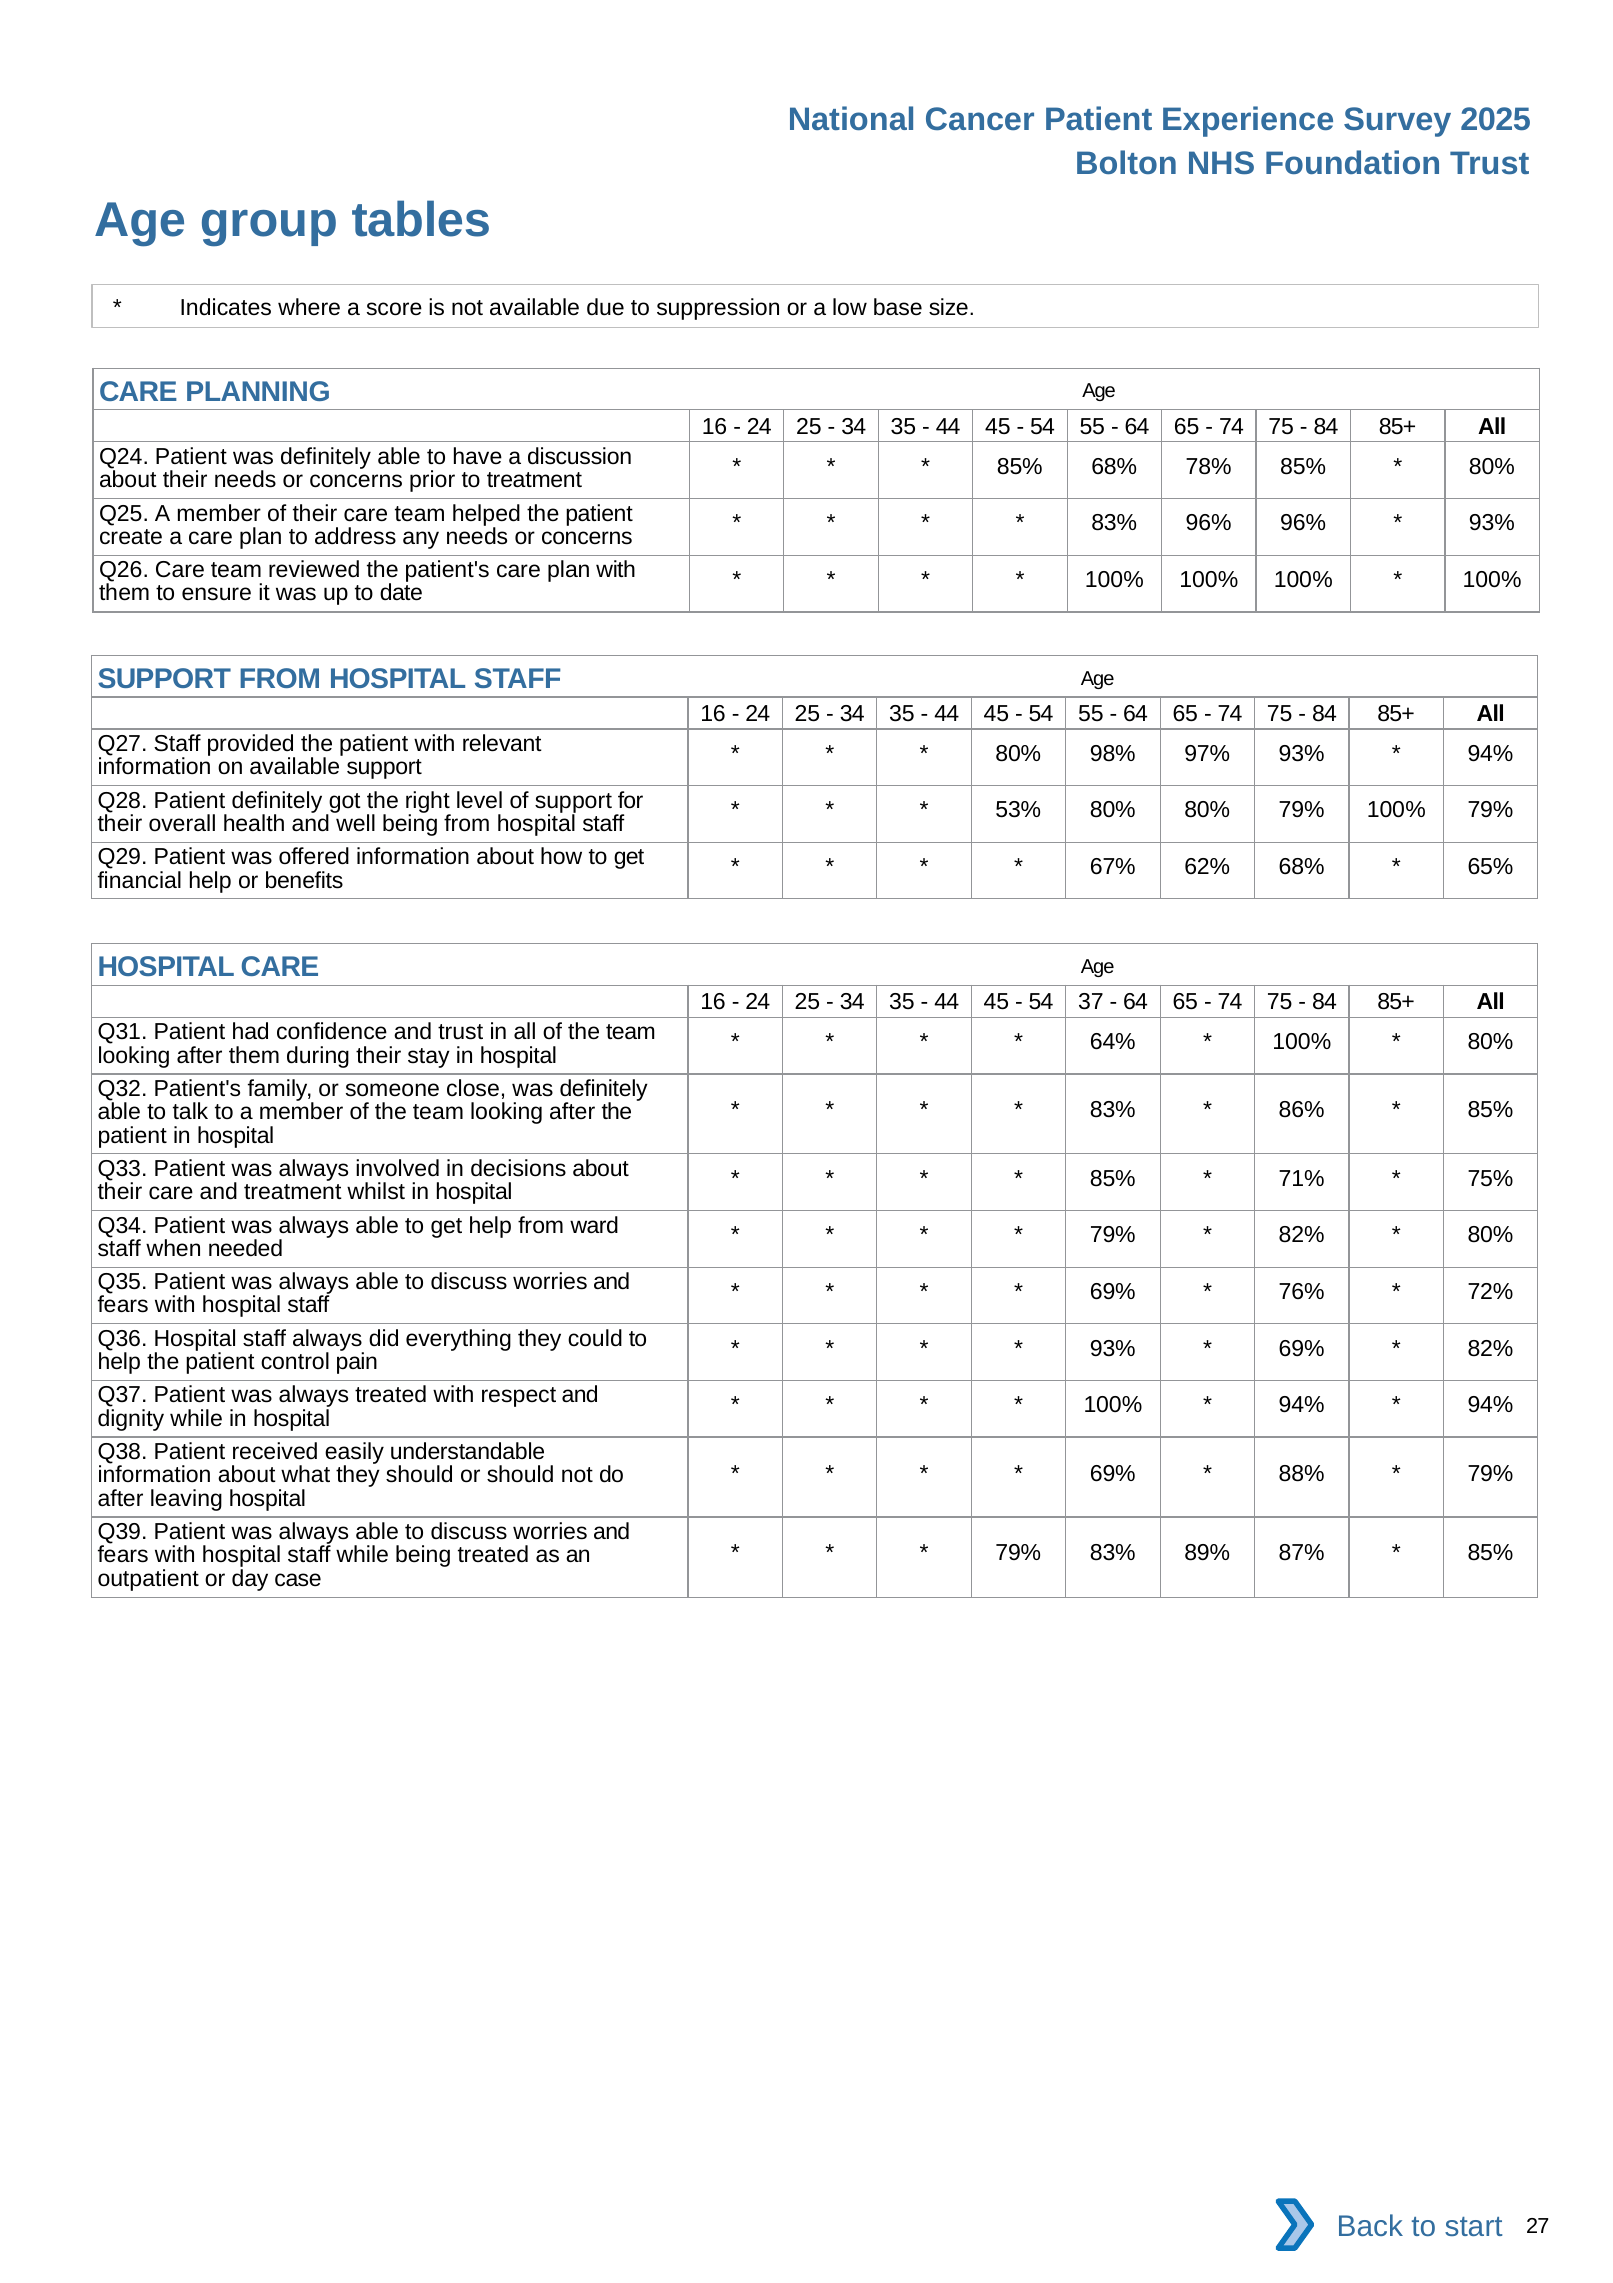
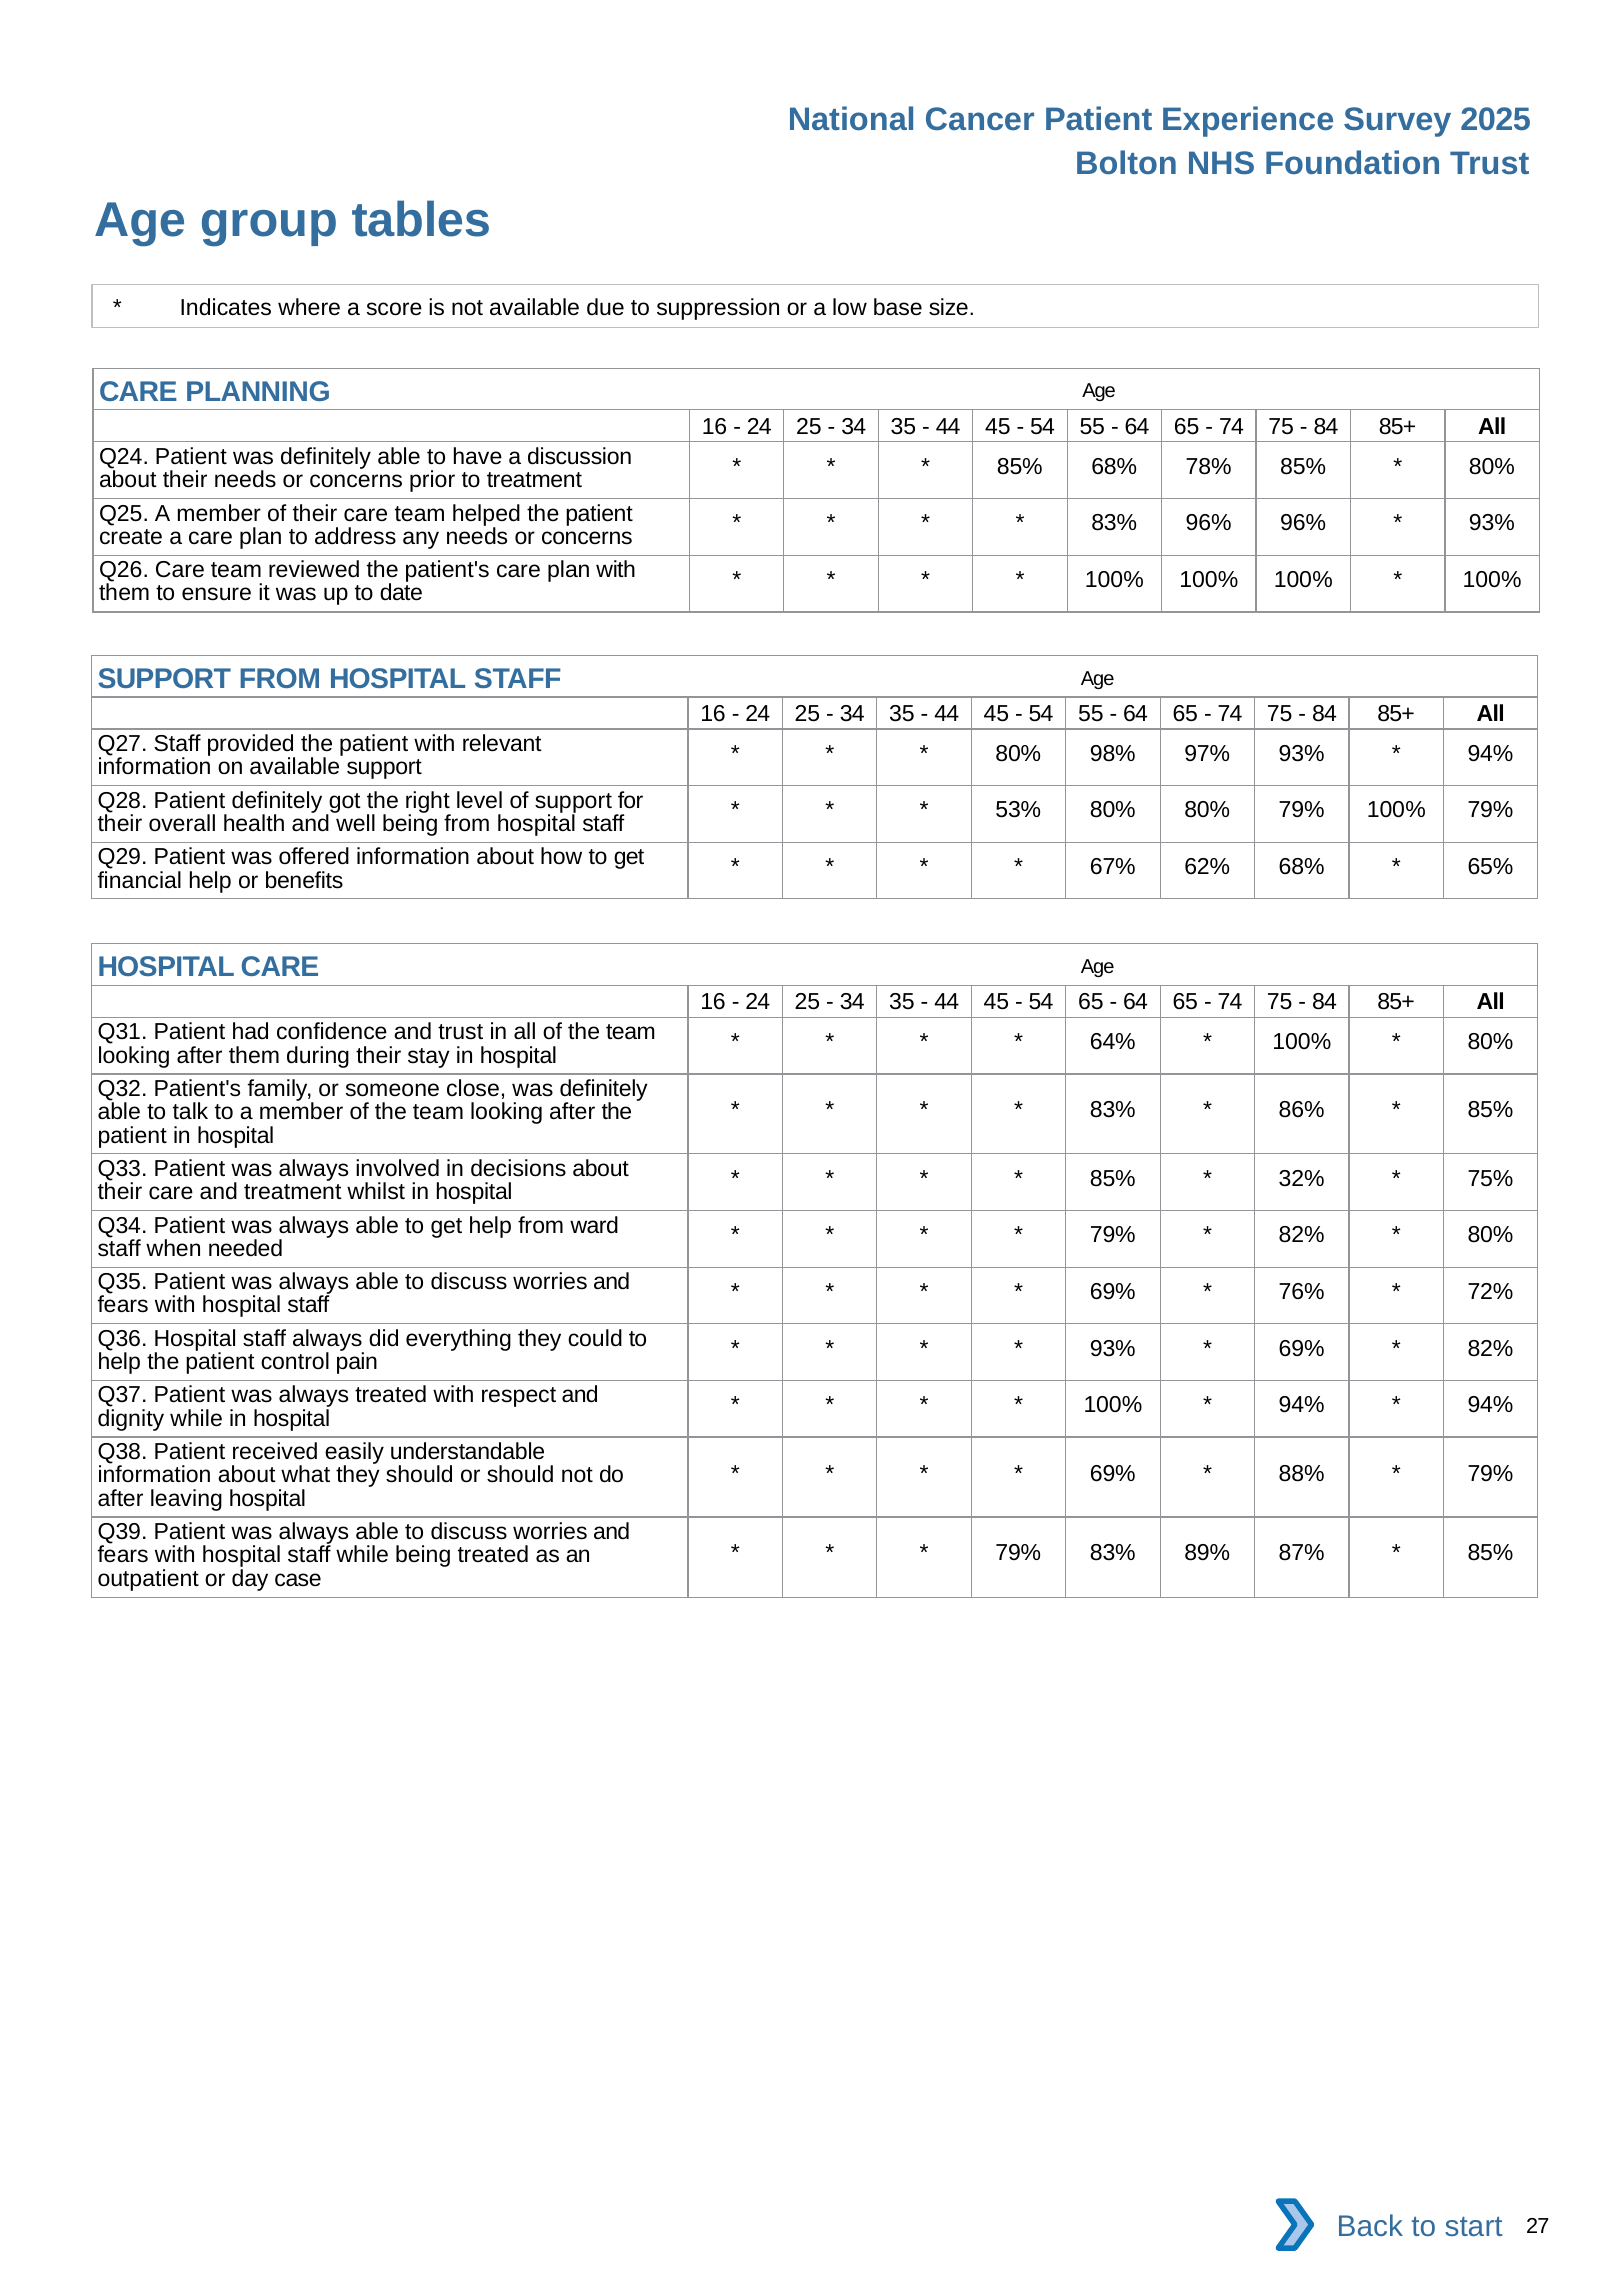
54 37: 37 -> 65 (1091, 1002)
71%: 71% -> 32% (1302, 1178)
